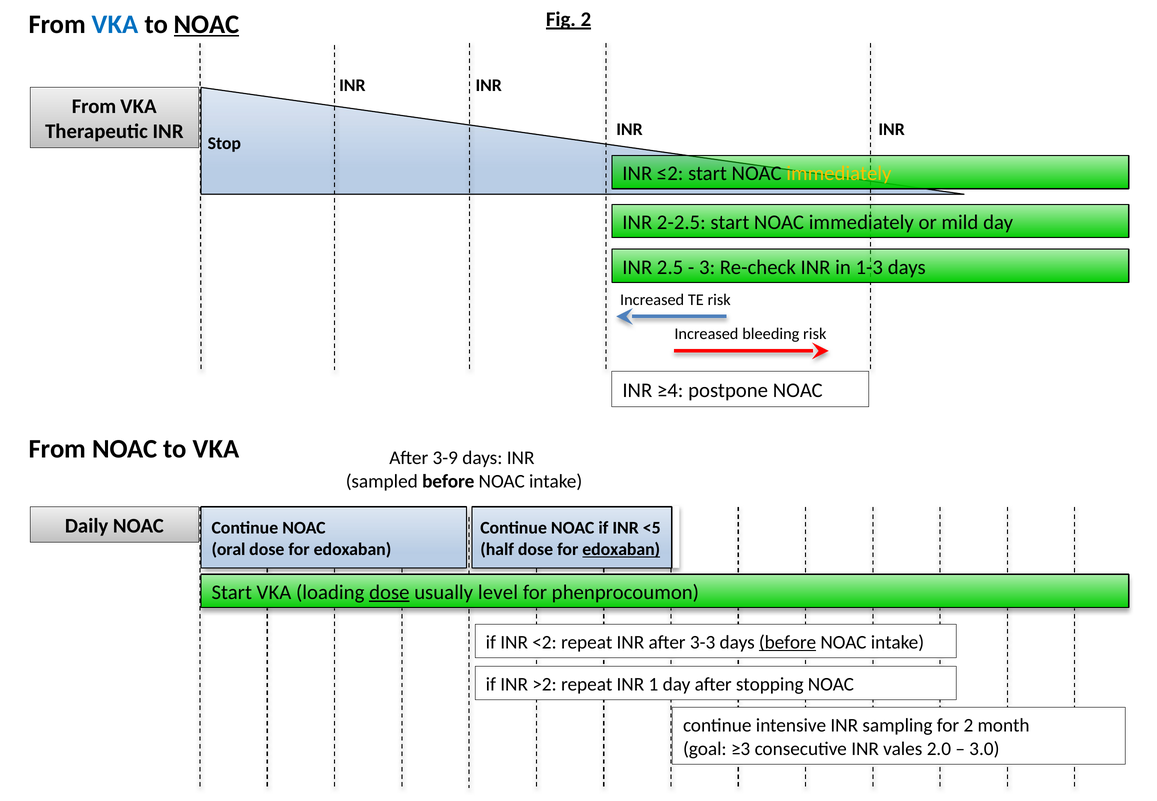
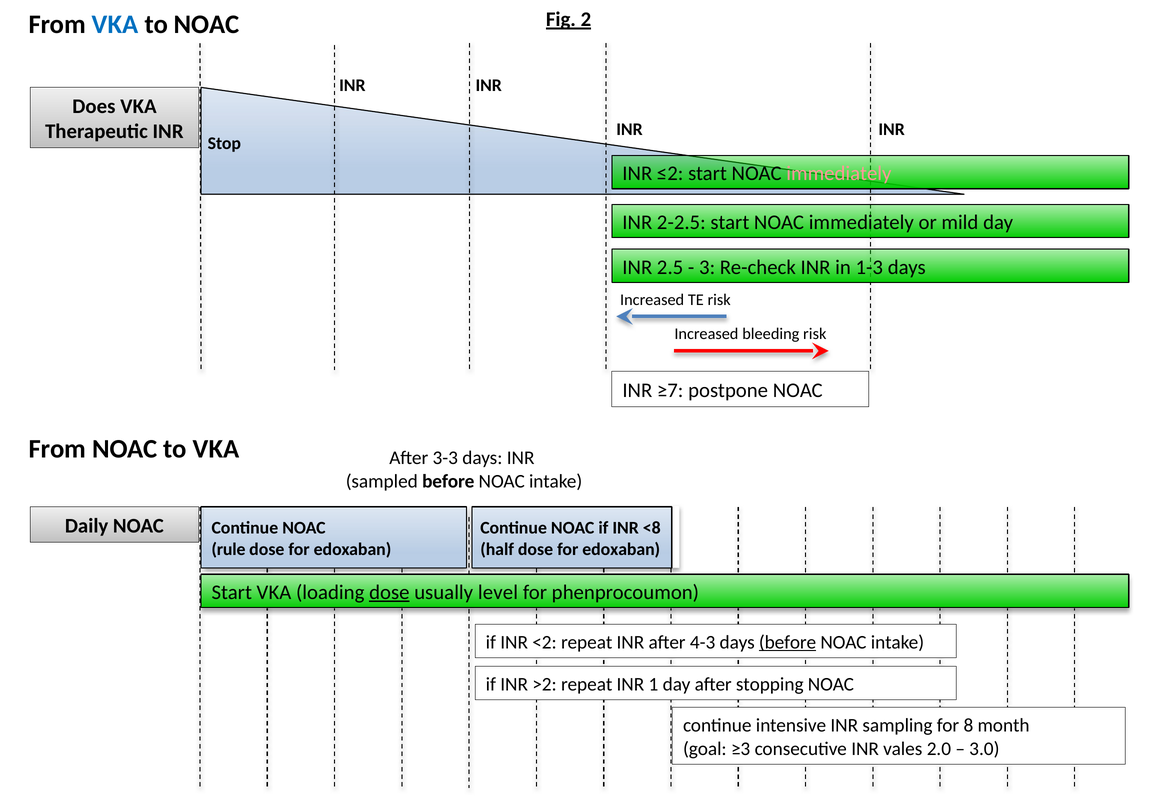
NOAC underline: present -> none (207, 24)
From: From -> Does (94, 107)
immediately colour: yellow -> pink (839, 174)
≥4: ≥4 -> ≥7 (670, 391)
3-9: 3-9 -> 3-3 (445, 458)
<5: <5 -> <8 (652, 528)
oral: oral -> rule (228, 549)
edoxaban underline: present -> none (621, 549)
3-3: 3-3 -> 4-3 (703, 642)
for 2: 2 -> 8 (968, 726)
